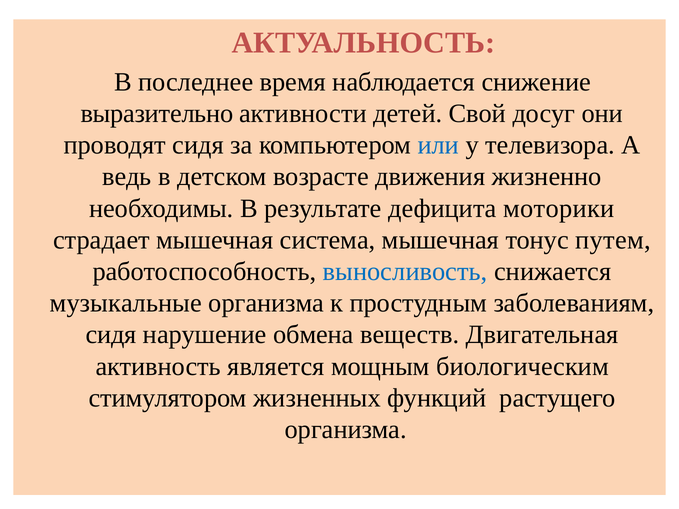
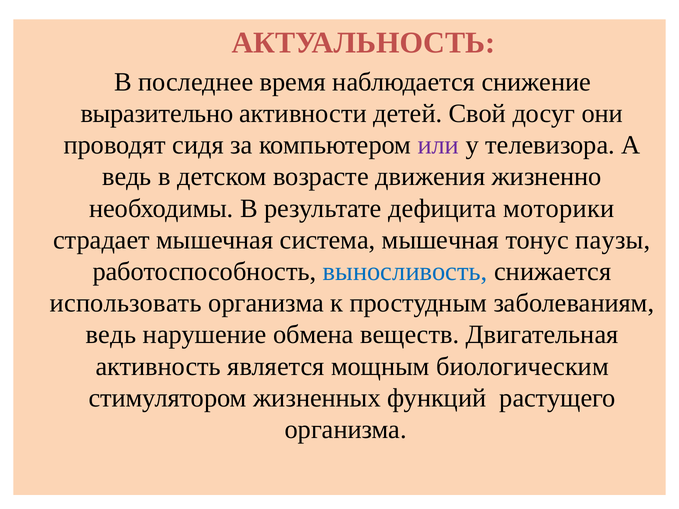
или colour: blue -> purple (438, 145)
путем: путем -> паузы (613, 240)
музыкальные: музыкальные -> использовать (126, 303)
сидя: сидя -> ведь (111, 335)
